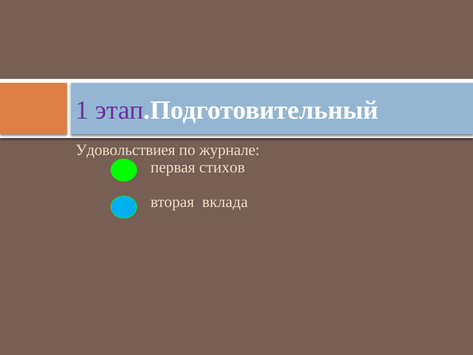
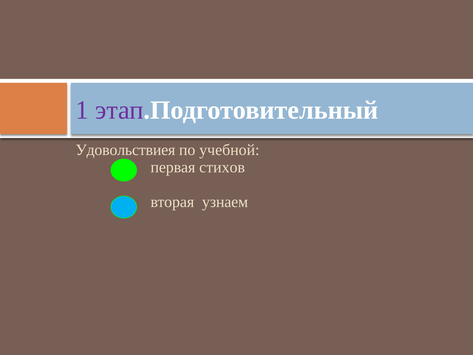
журнале: журнале -> учебной (229, 150)
вклада: вклада -> узнаем (225, 202)
